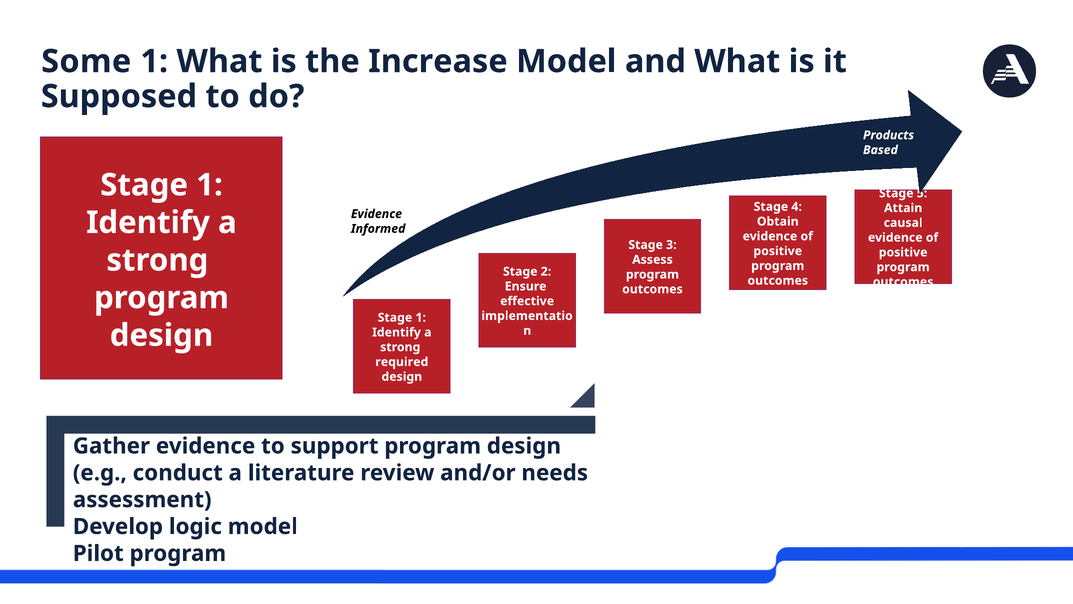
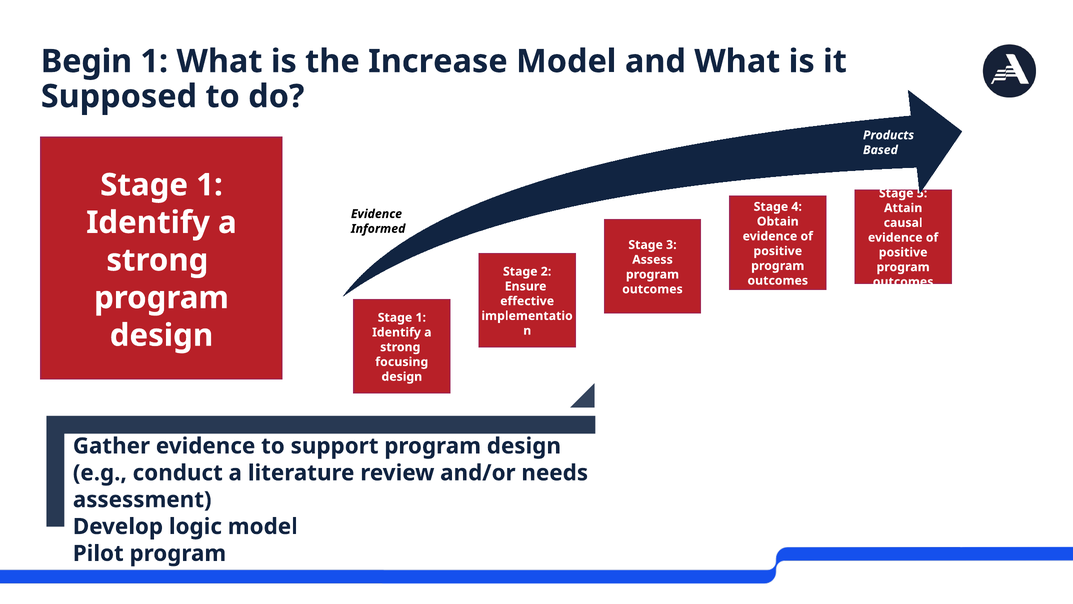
Some: Some -> Begin (86, 61)
required: required -> focusing (402, 362)
